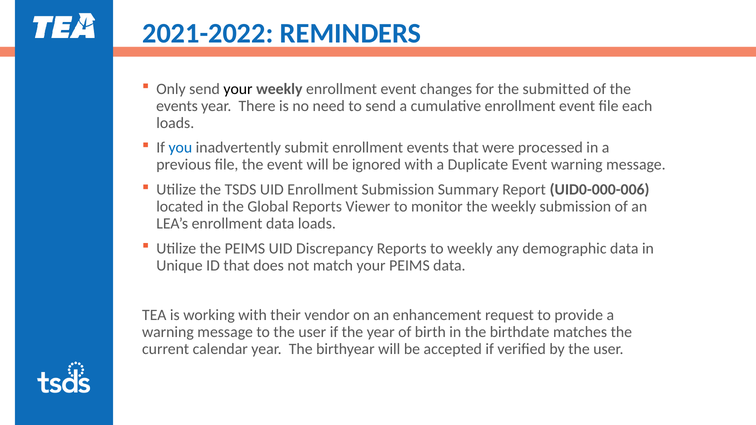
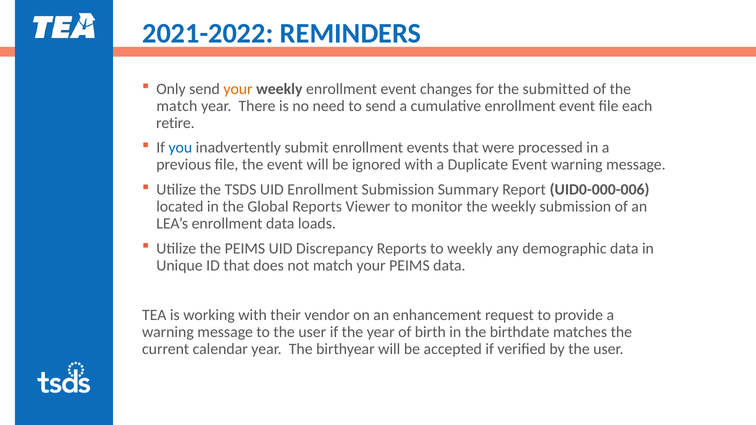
your colour: black -> orange (238, 89)
events: events -> match (177, 106)
loads: loads -> retire (175, 123)
